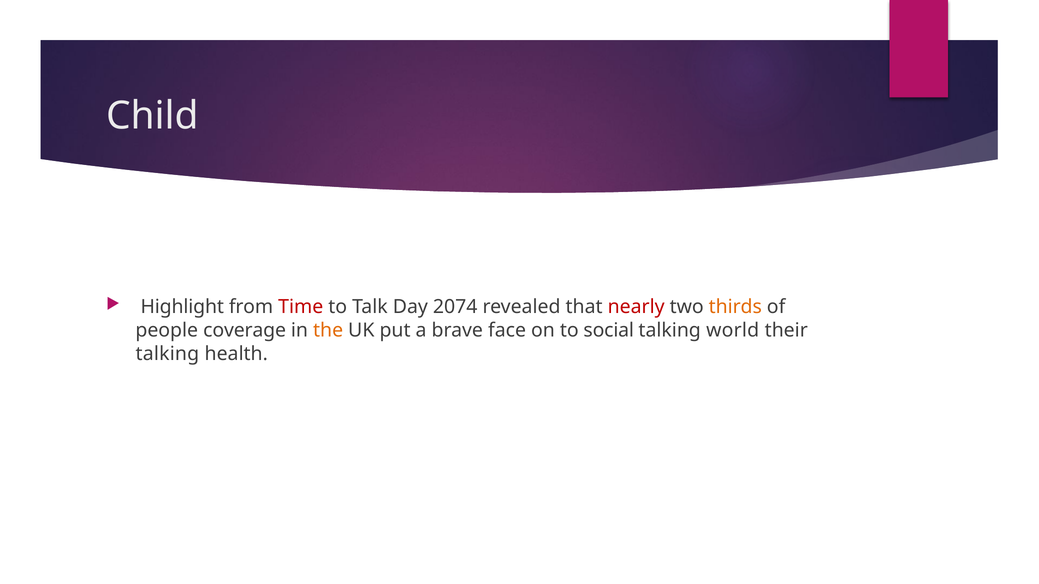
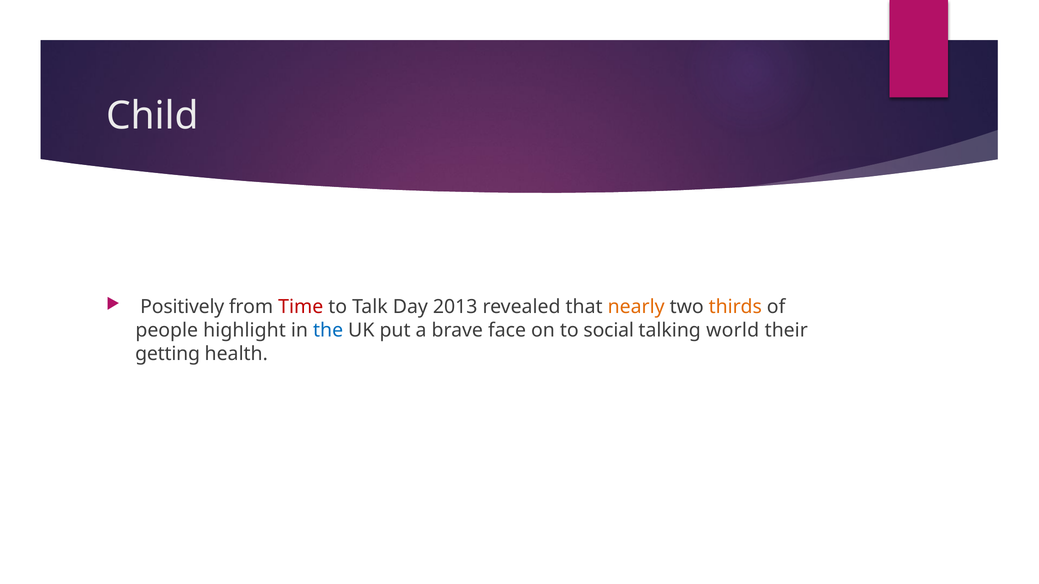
Highlight: Highlight -> Positively (182, 307)
2074: 2074 -> 2013 (455, 307)
nearly colour: red -> orange (636, 307)
coverage: coverage -> highlight (245, 331)
the colour: orange -> blue (328, 331)
talking: talking -> getting (168, 354)
